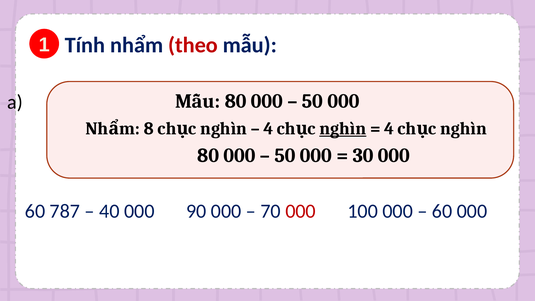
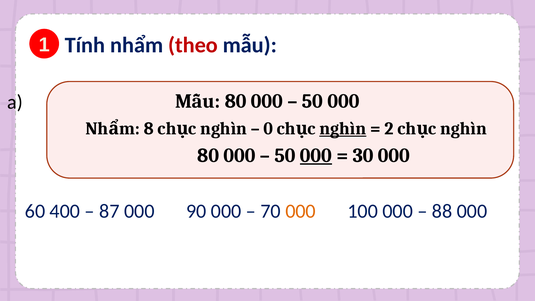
4: 4 -> 0 (268, 128)
4: 4 -> 2 (389, 128)
000 underline: none -> present (316, 155)
787: 787 -> 400 (65, 211)
40: 40 -> 87 (109, 211)
000 colour: red -> orange (301, 211)
60: 60 -> 88 (442, 211)
